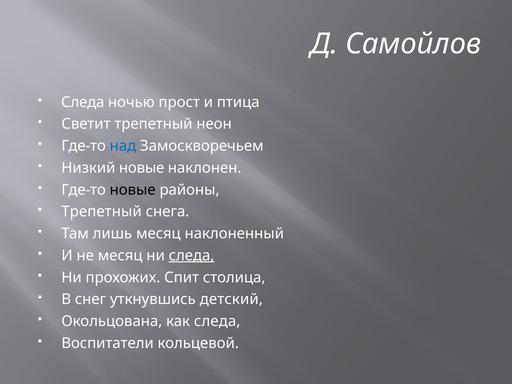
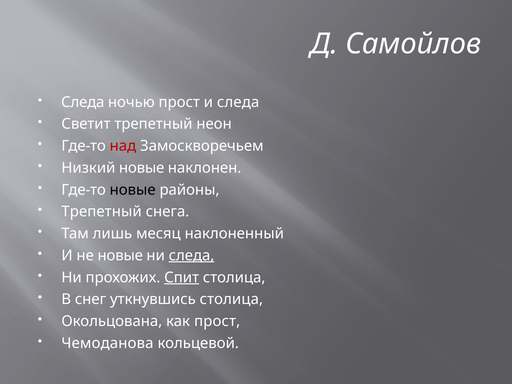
и птица: птица -> следа (238, 102)
над colour: blue -> red (123, 146)
не месяц: месяц -> новые (120, 256)
Спит underline: none -> present (182, 277)
уткнувшись детский: детский -> столица (231, 299)
как следа: следа -> прост (217, 321)
Воспитатели: Воспитатели -> Чемоданова (107, 343)
